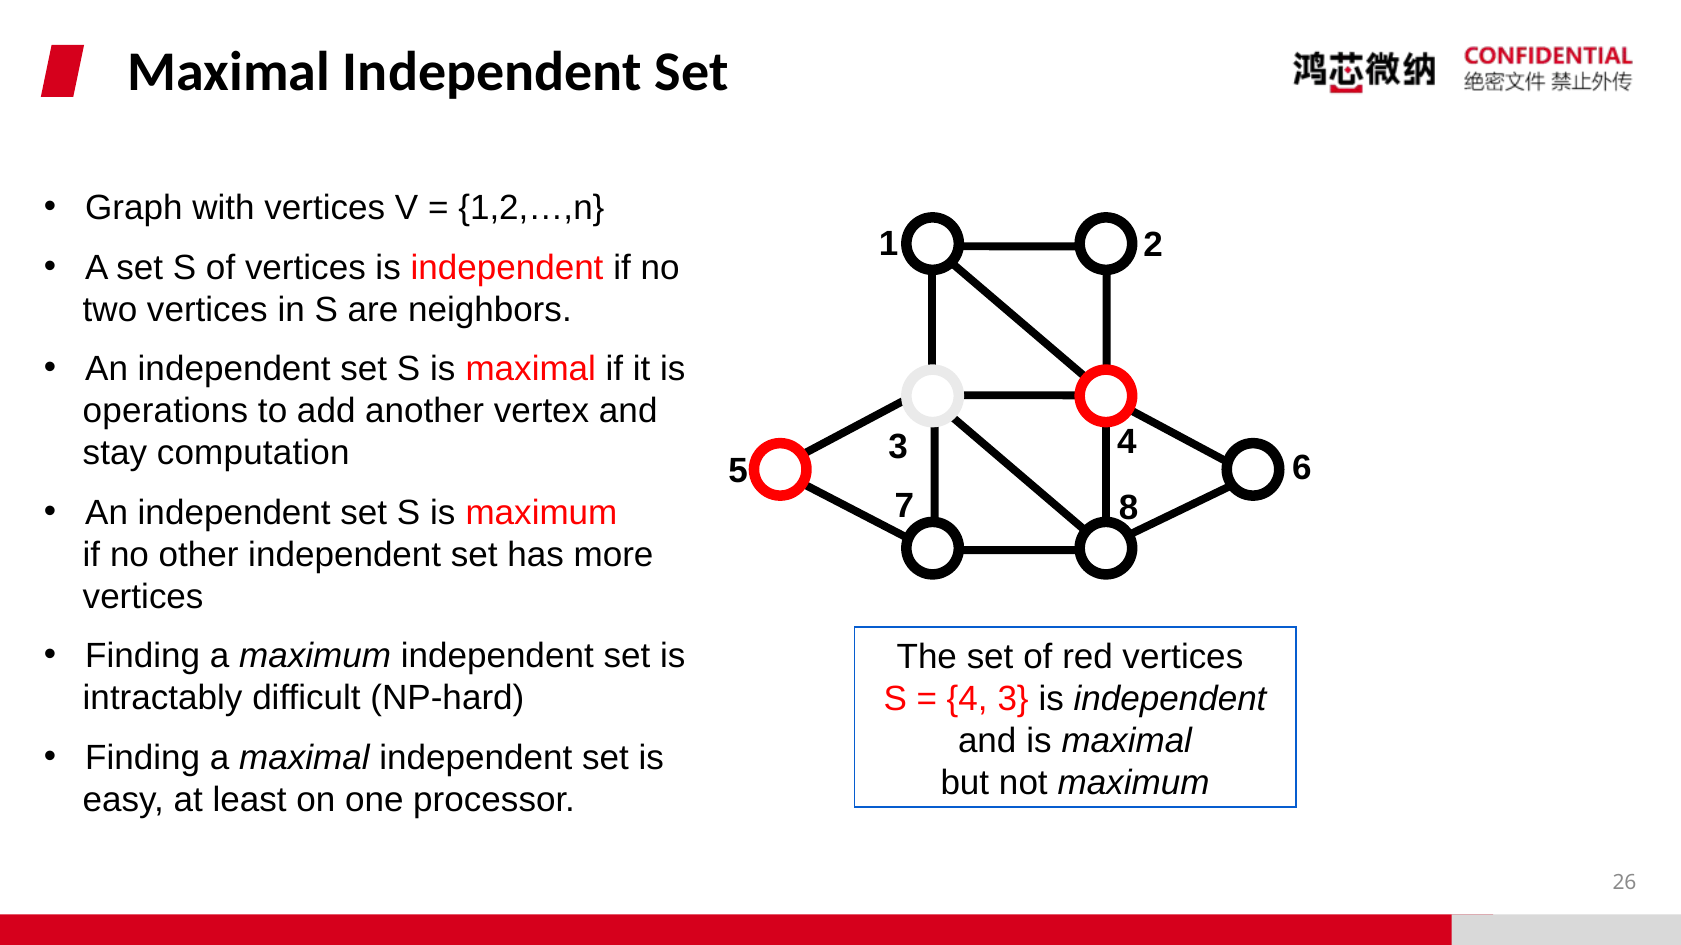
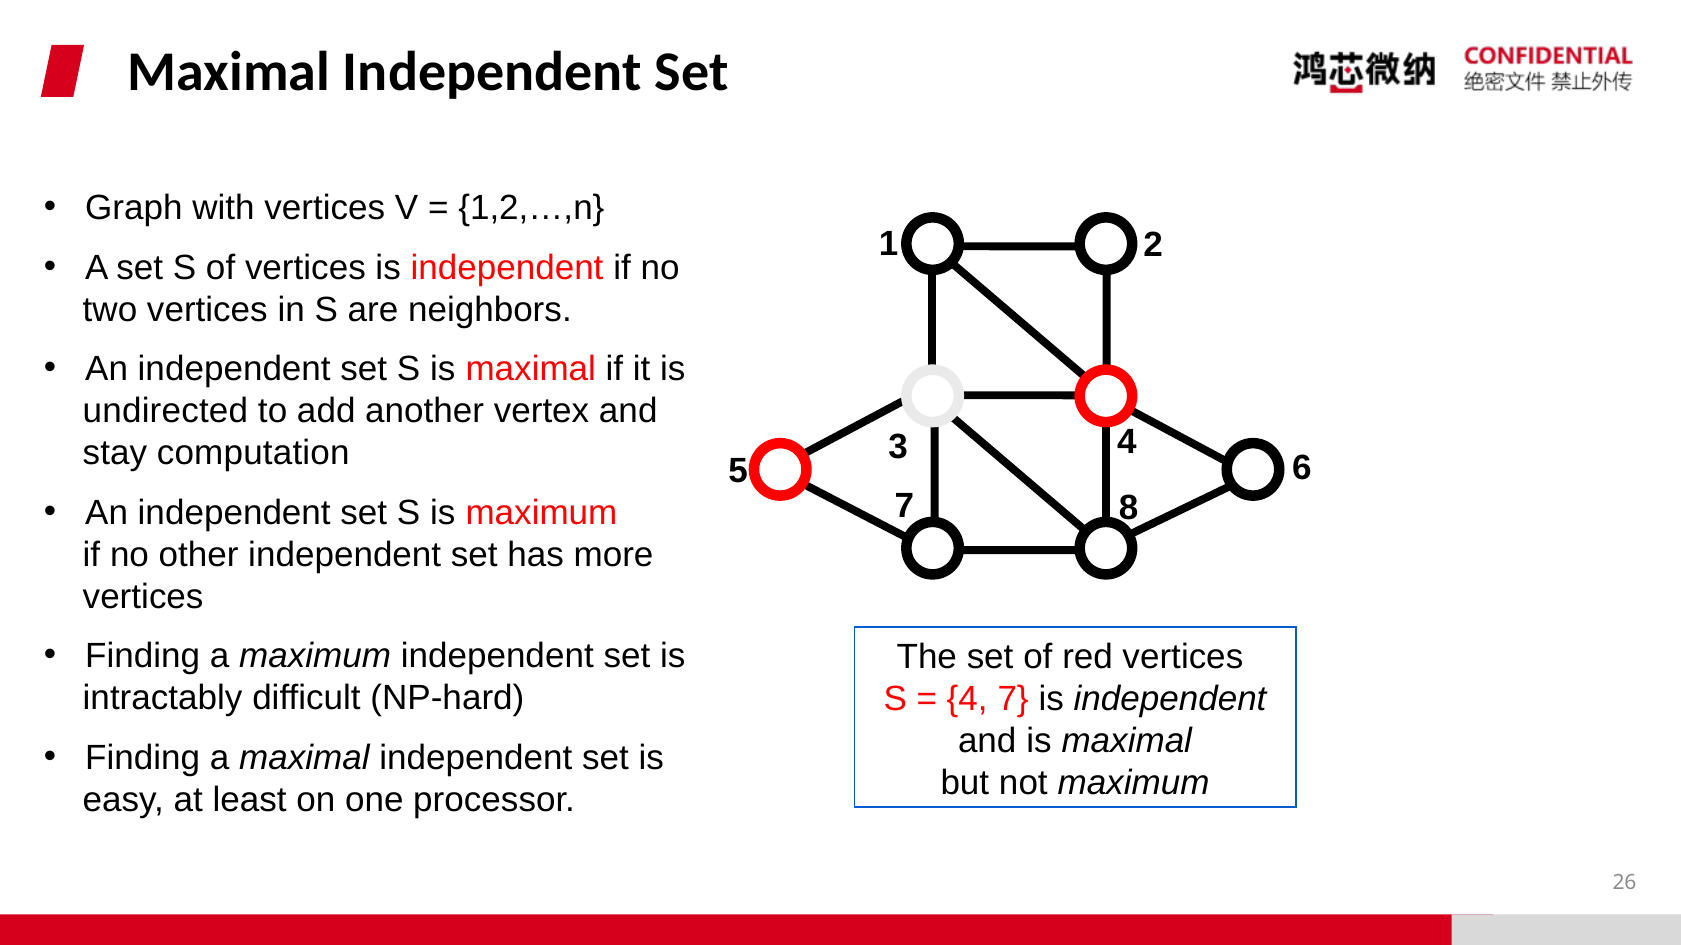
operations: operations -> undirected (165, 411)
3: 3 -> 7 (1013, 699)
